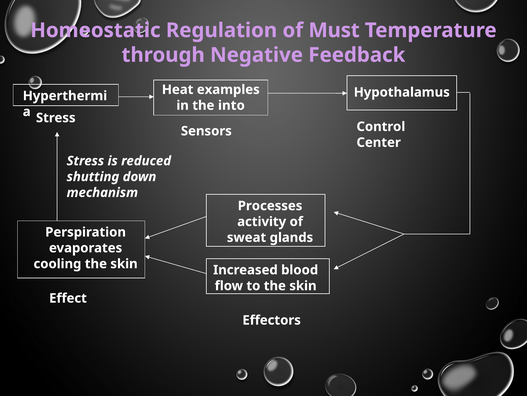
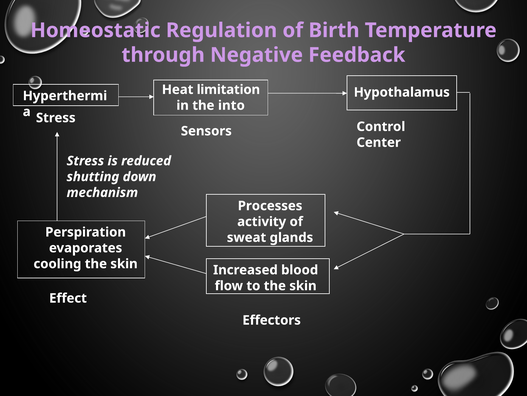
Must: Must -> Birth (334, 30)
examples: examples -> limitation (228, 89)
